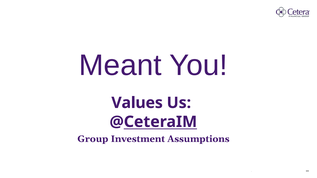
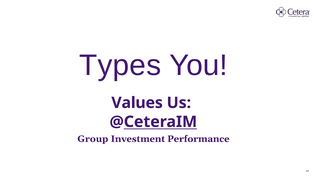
Meant: Meant -> Types (120, 66)
Assumptions: Assumptions -> Performance (198, 139)
